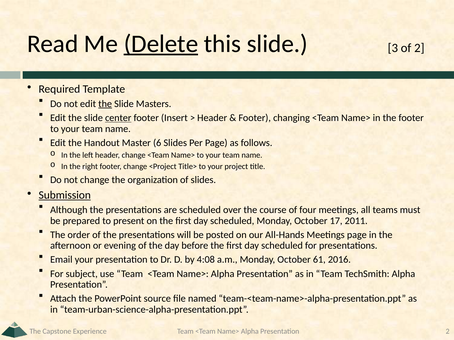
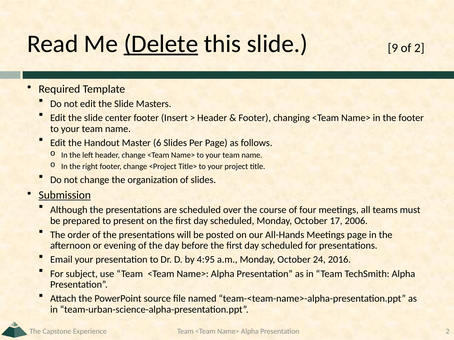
3: 3 -> 9 (393, 48)
the underline: present -> none (105, 104)
center underline: present -> none (118, 118)
2011: 2011 -> 2006 (356, 221)
4:08: 4:08 -> 4:95 (206, 260)
61: 61 -> 24 (319, 260)
